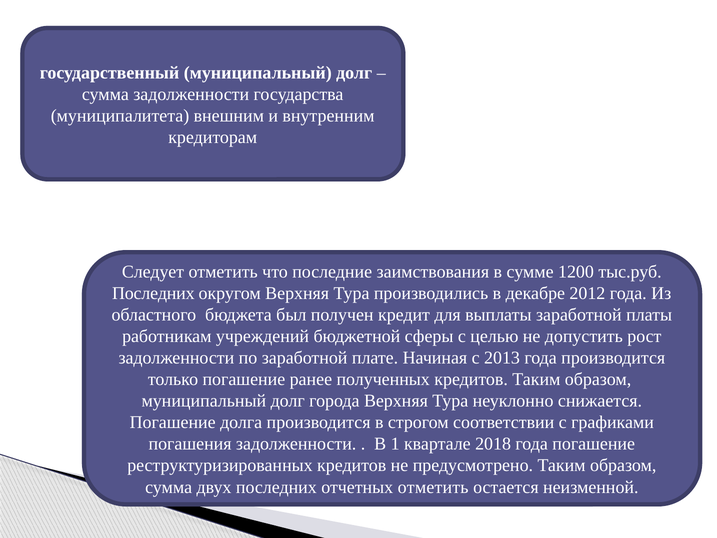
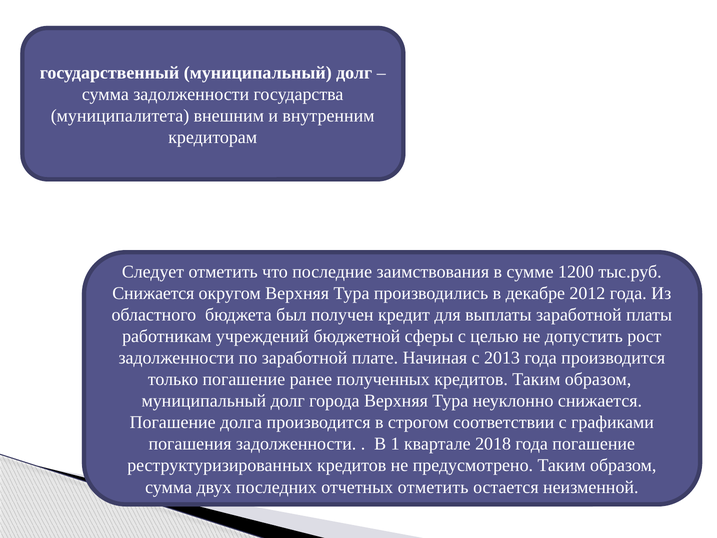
Последних: Последних -> Снижается (153, 293)
